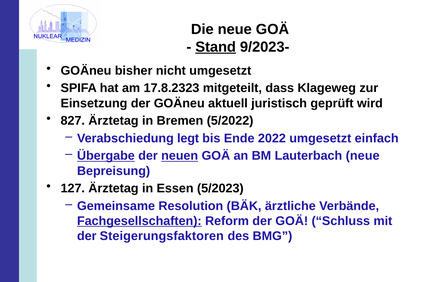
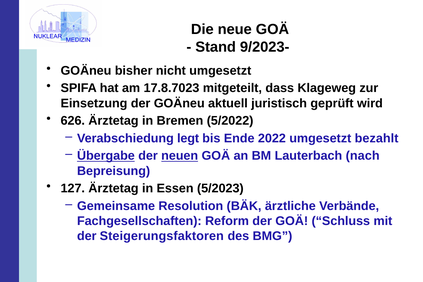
Stand underline: present -> none (216, 47)
17.8.2323: 17.8.2323 -> 17.8.7023 (172, 88)
827: 827 -> 626 (73, 121)
einfach: einfach -> bezahlt (377, 138)
Lauterbach neue: neue -> nach (363, 156)
Fachgesellschaften underline: present -> none (139, 221)
